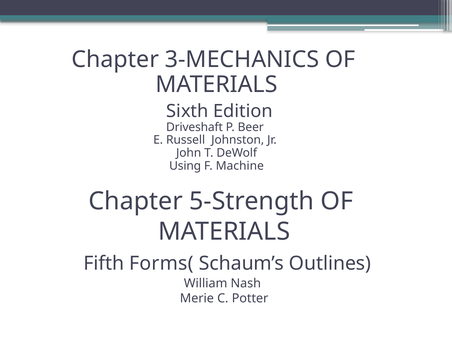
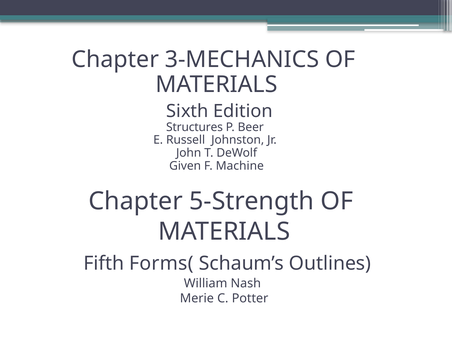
Driveshaft: Driveshaft -> Structures (195, 127)
Using: Using -> Given (185, 166)
